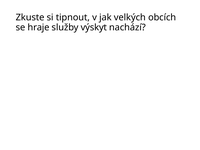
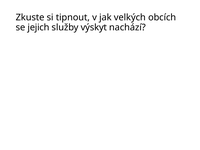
hraje: hraje -> jejich (39, 27)
